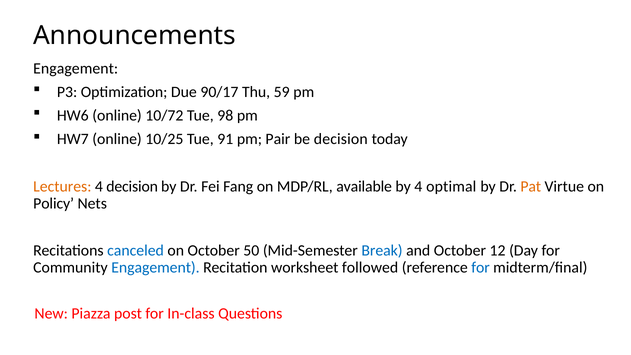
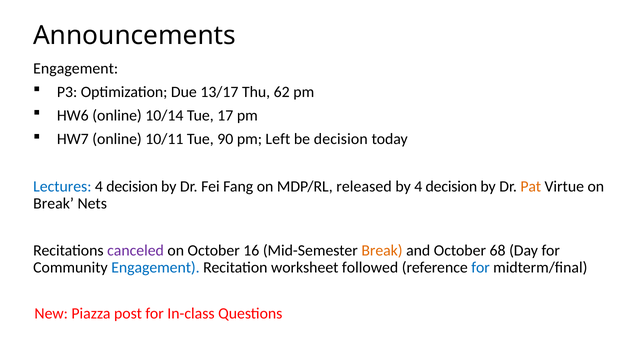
90/17: 90/17 -> 13/17 (219, 92)
59: 59 -> 62 (282, 92)
10/72: 10/72 -> 10/14 (164, 116)
98: 98 -> 17 (225, 116)
10/25: 10/25 -> 10/11 (164, 139)
91: 91 -> 90 (225, 139)
Pair: Pair -> Left (278, 139)
Lectures colour: orange -> blue (62, 186)
available: available -> released (364, 186)
by 4 optimal: optimal -> decision (451, 186)
Policy: Policy -> Break (54, 203)
canceled colour: blue -> purple (136, 251)
50: 50 -> 16 (251, 251)
Break colour: blue -> orange (382, 251)
12: 12 -> 68 (498, 251)
